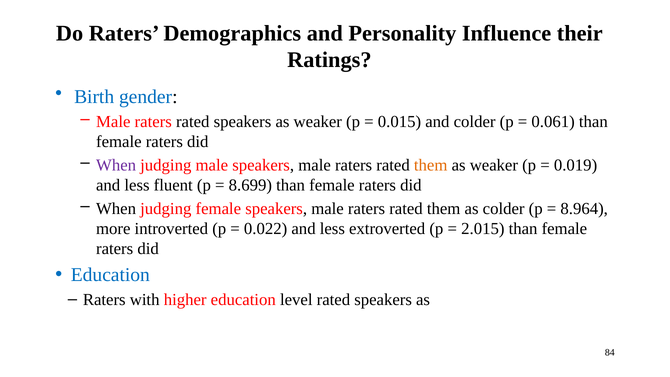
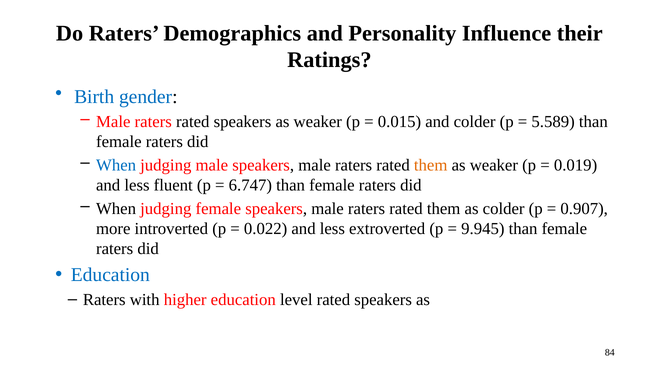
0.061: 0.061 -> 5.589 (553, 121)
When colour: purple -> blue (116, 165)
8.699: 8.699 -> 6.747 (250, 185)
8.964: 8.964 -> 0.907 (584, 209)
2.015: 2.015 -> 9.945 (483, 229)
